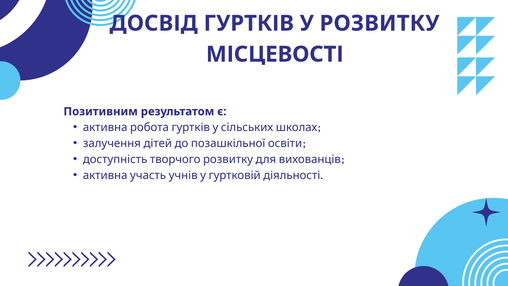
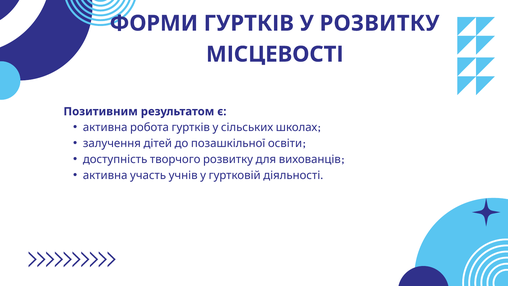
ДОСВІД: ДОСВІД -> ФОРМИ (154, 23)
